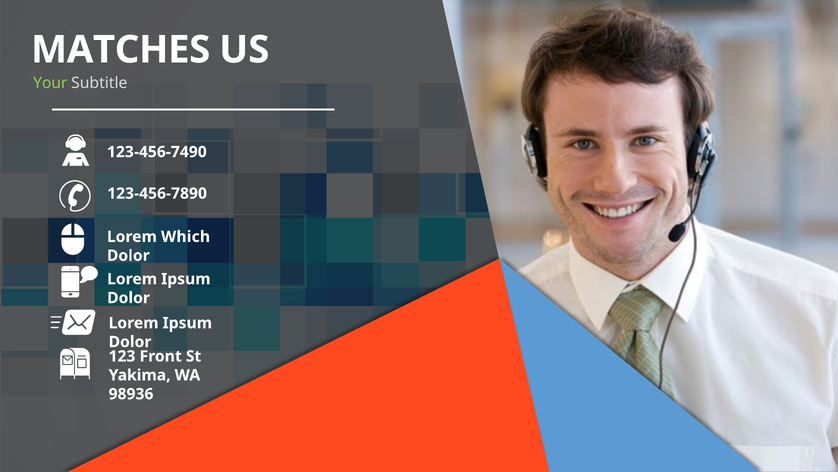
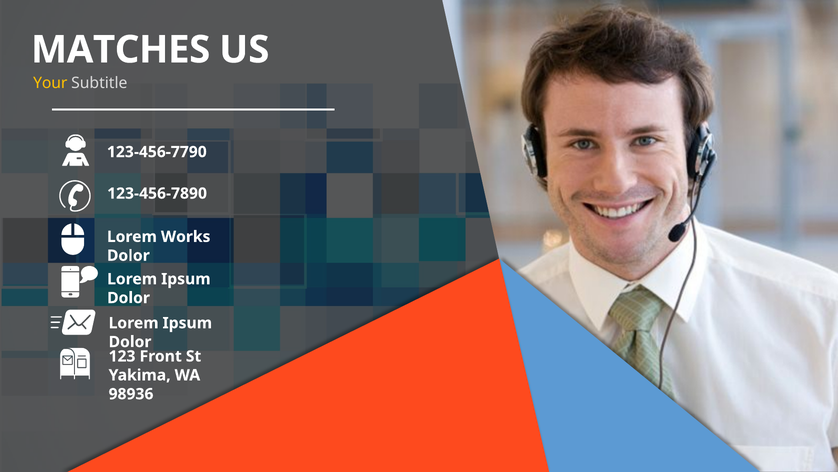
Your colour: light green -> yellow (50, 83)
123-456-7490: 123-456-7490 -> 123-456-7790 (157, 152)
Which: Which -> Works (186, 236)
